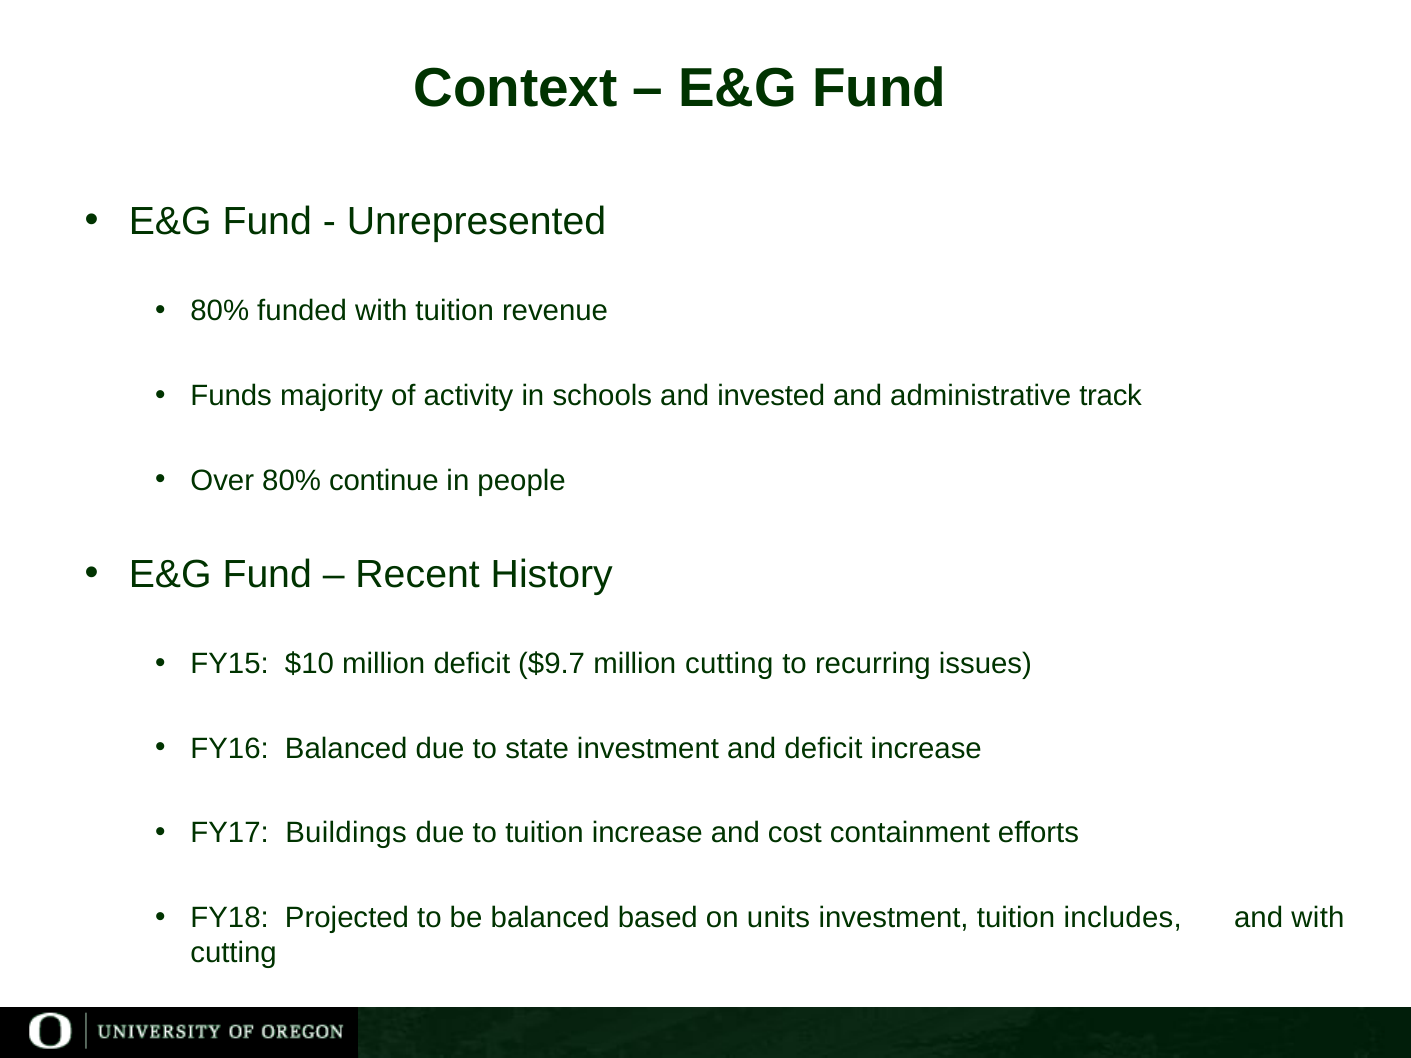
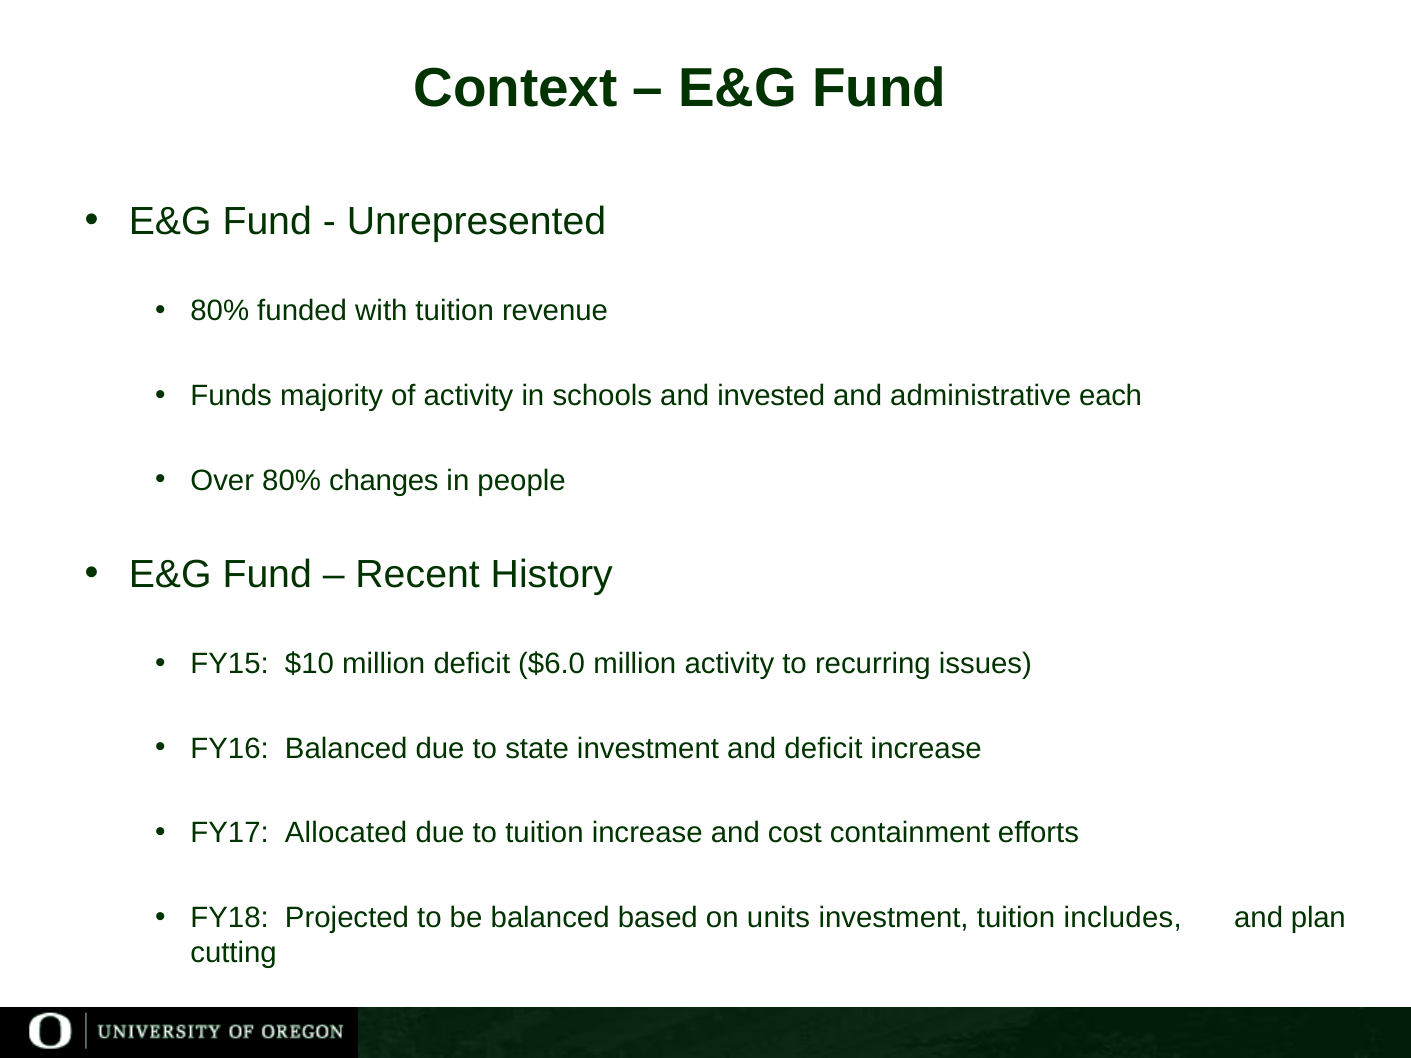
track: track -> each (1111, 396)
continue: continue -> changes (384, 481)
$9.7: $9.7 -> $6.0 (552, 664)
million cutting: cutting -> activity (729, 664)
Buildings: Buildings -> Allocated (346, 833)
and with: with -> plan (1318, 918)
